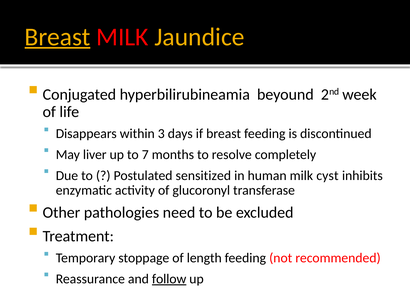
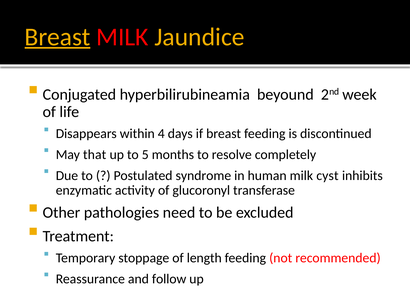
3: 3 -> 4 (161, 133)
liver: liver -> that (95, 154)
7: 7 -> 5 (145, 154)
sensitized: sensitized -> syndrome (203, 175)
follow underline: present -> none (169, 278)
